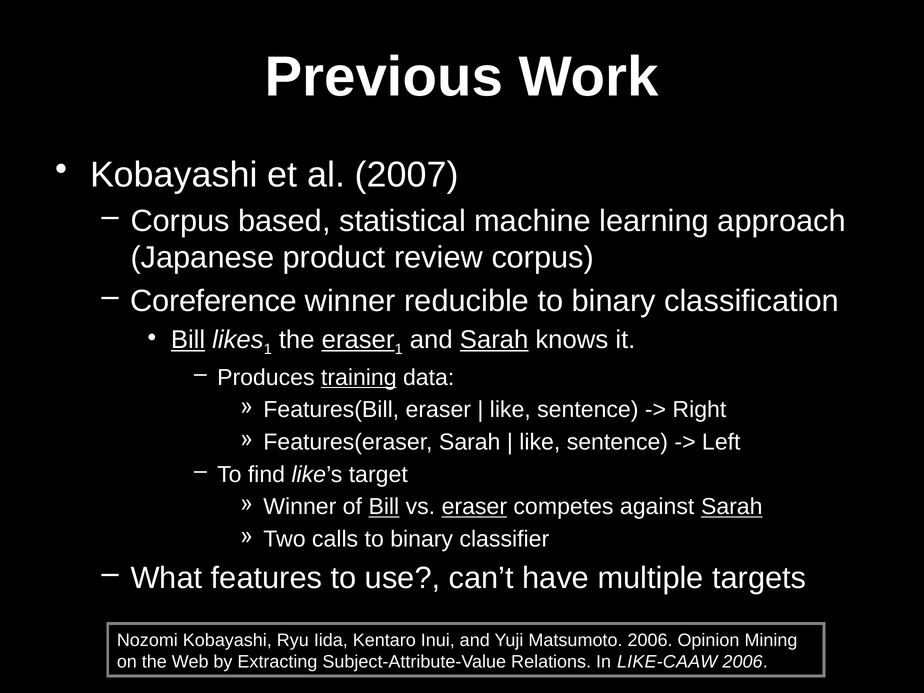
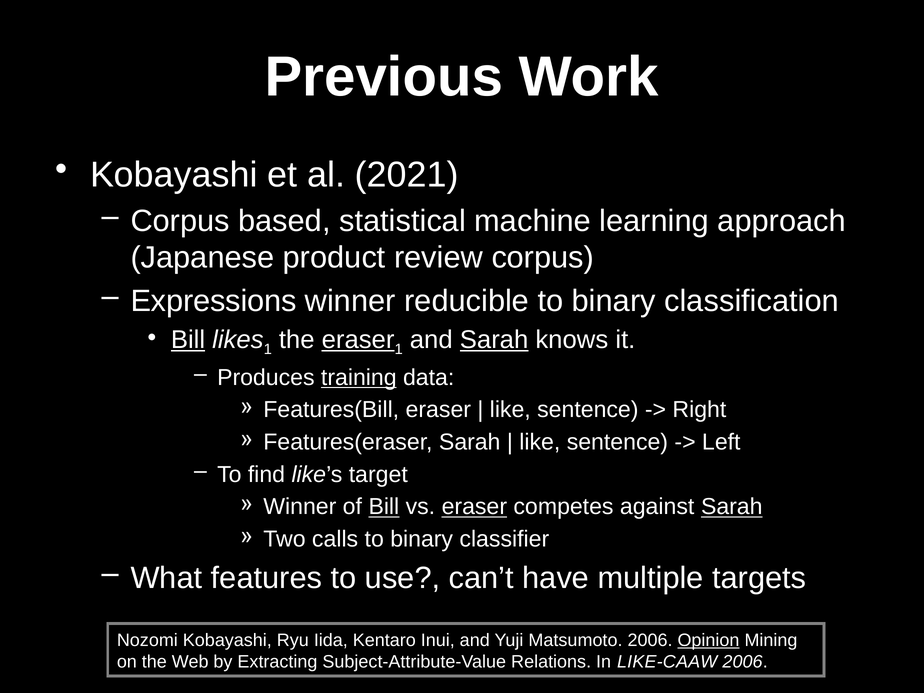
2007: 2007 -> 2021 (407, 175)
Coreference: Coreference -> Expressions (214, 301)
Opinion underline: none -> present (708, 640)
